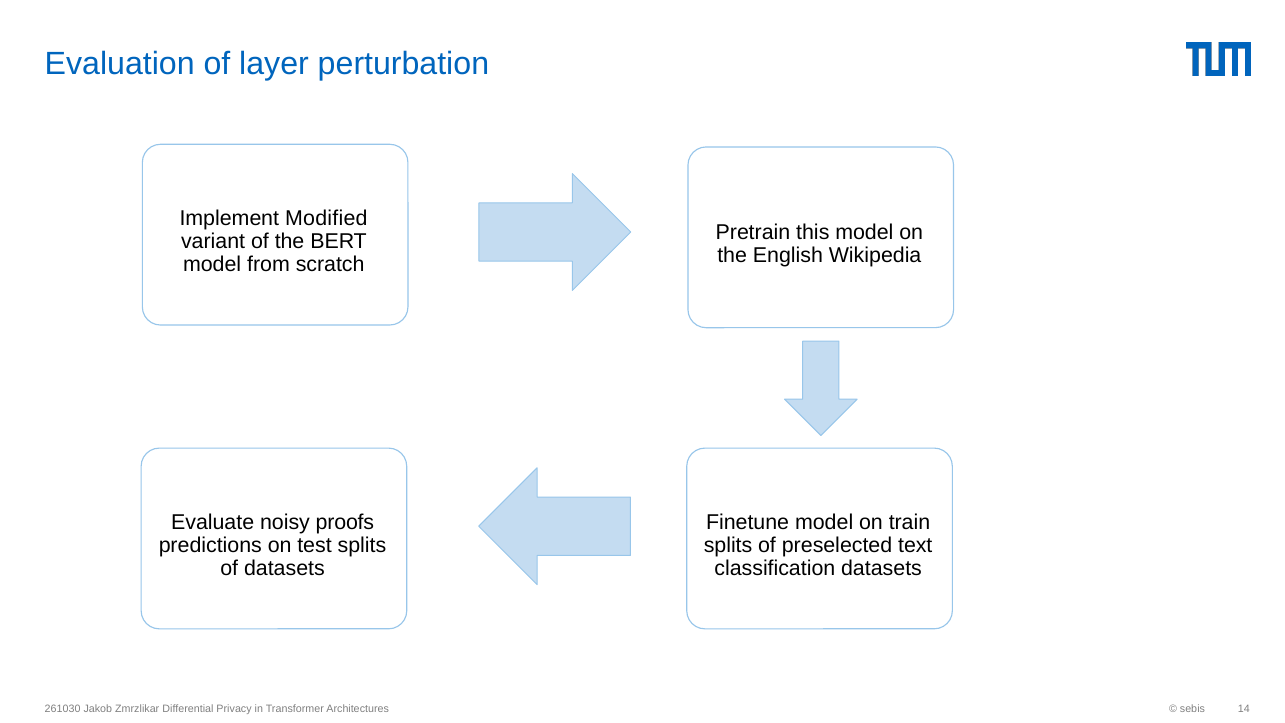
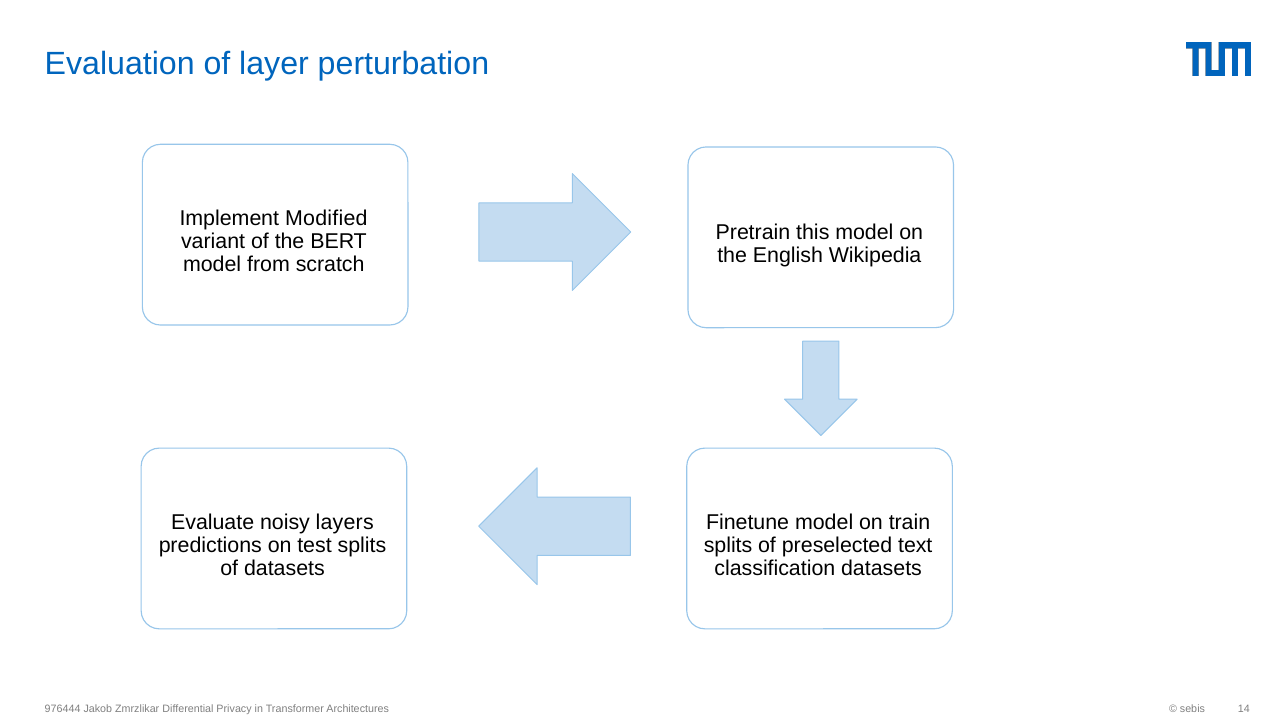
proofs: proofs -> layers (345, 522)
261030: 261030 -> 976444 (63, 708)
